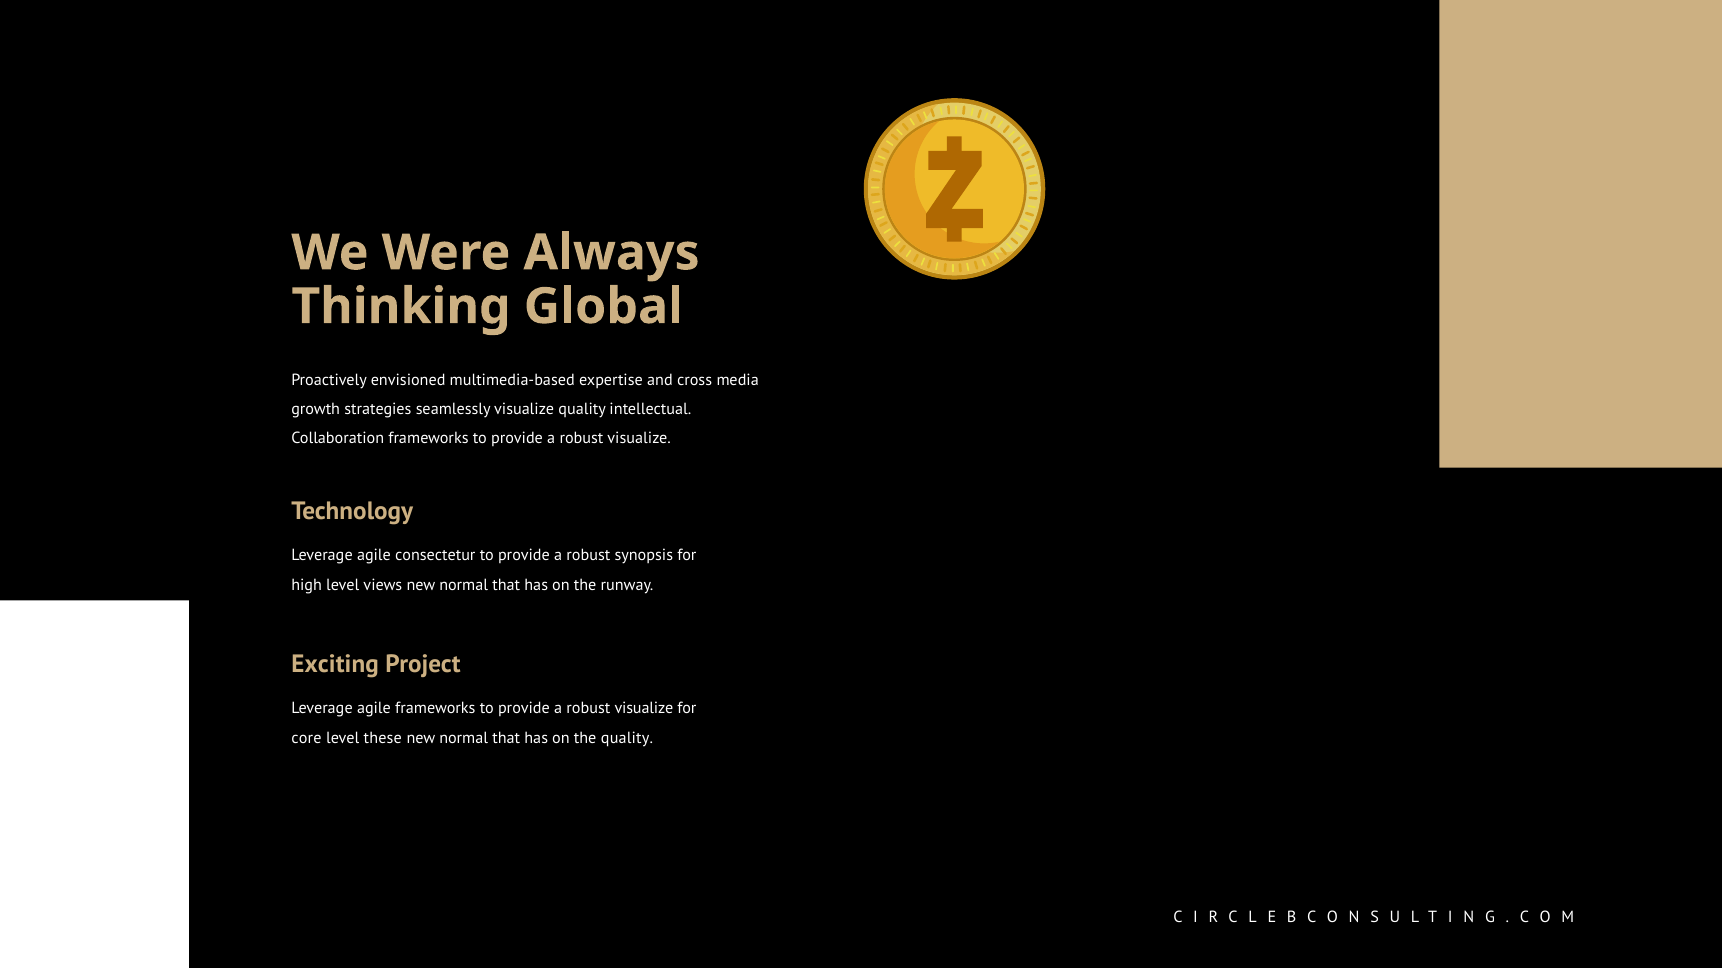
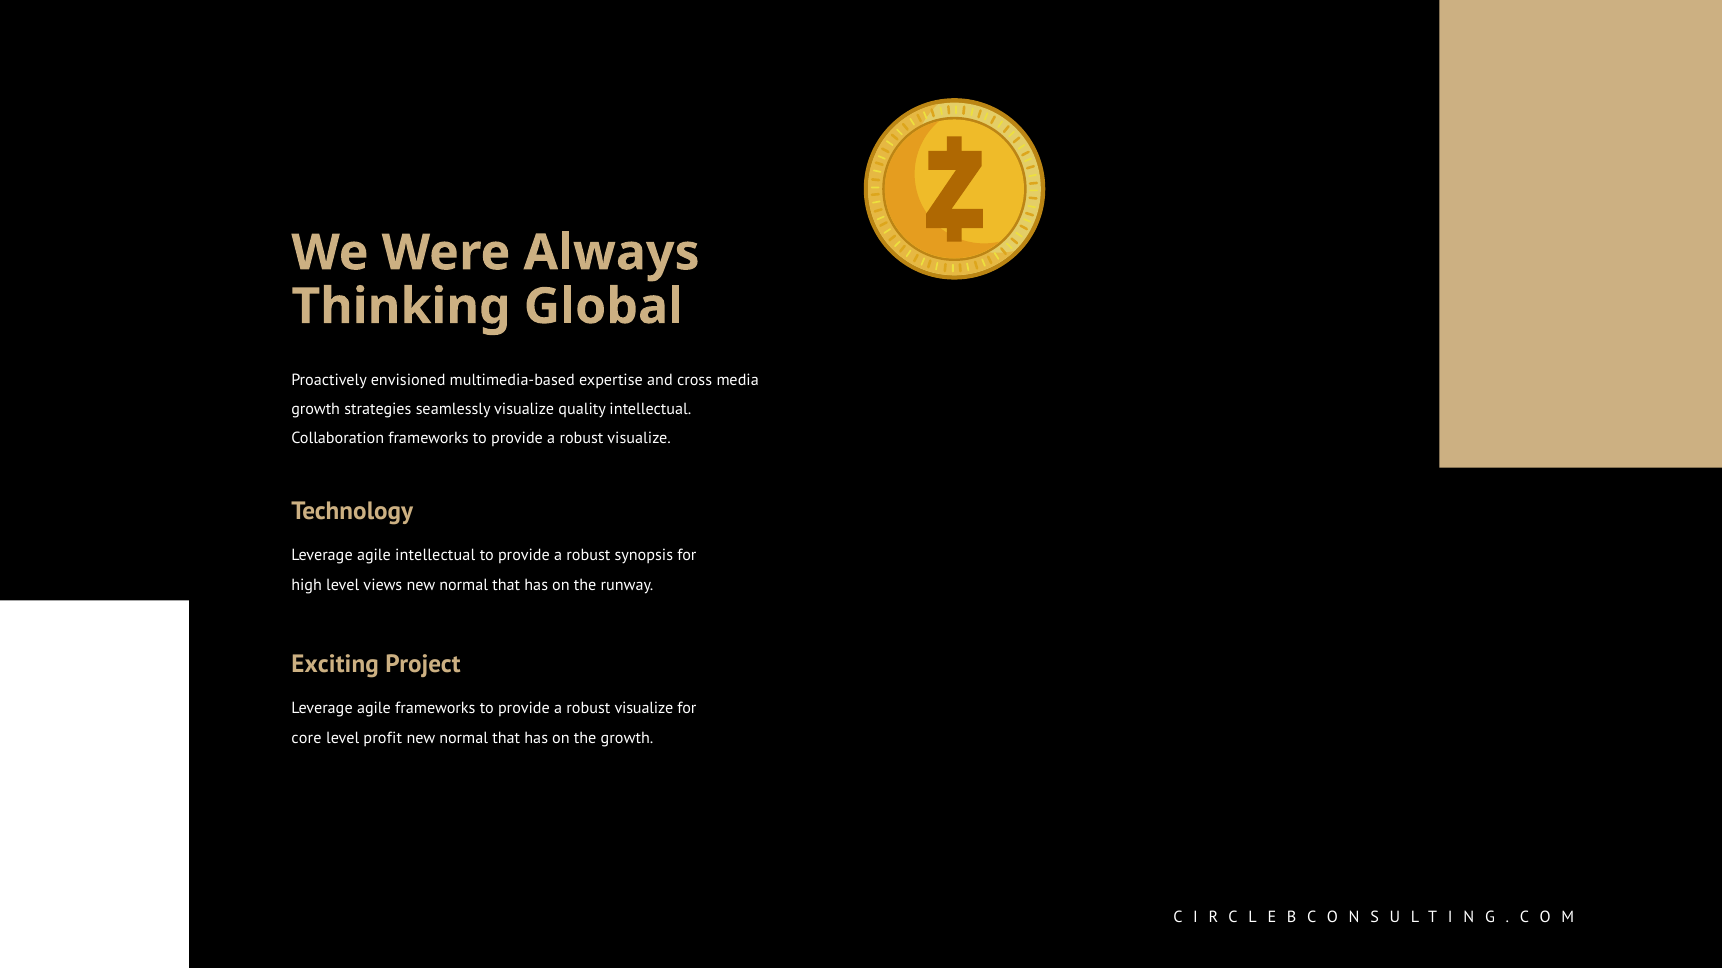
agile consectetur: consectetur -> intellectual (435, 556)
these: these -> profit (383, 738)
the quality: quality -> growth (627, 738)
